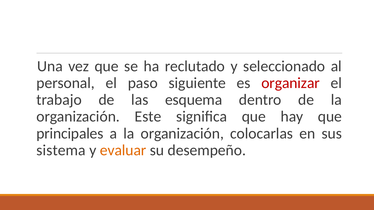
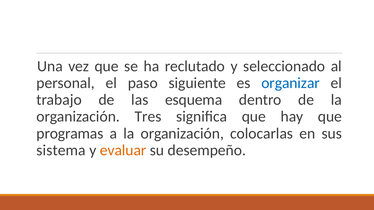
organizar colour: red -> blue (291, 83)
Este: Este -> Tres (148, 117)
principales: principales -> programas (70, 134)
